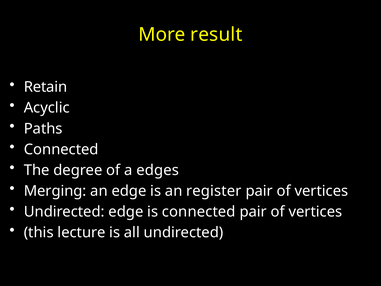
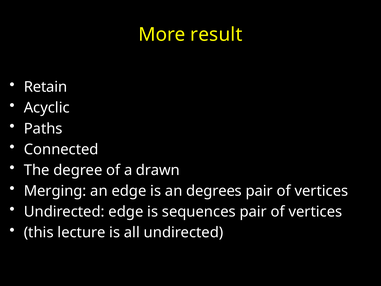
edges: edges -> drawn (158, 170)
register: register -> degrees (214, 191)
is connected: connected -> sequences (199, 212)
